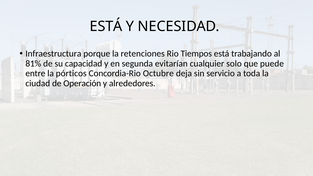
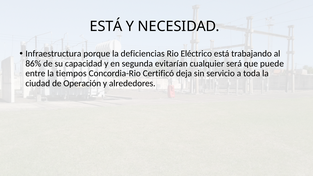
retenciones: retenciones -> deficiencias (143, 54)
Tiempos: Tiempos -> Eléctrico (196, 54)
81%: 81% -> 86% (33, 64)
solo: solo -> será (234, 64)
pórticos: pórticos -> tiempos (71, 73)
Octubre: Octubre -> Certificó (158, 73)
